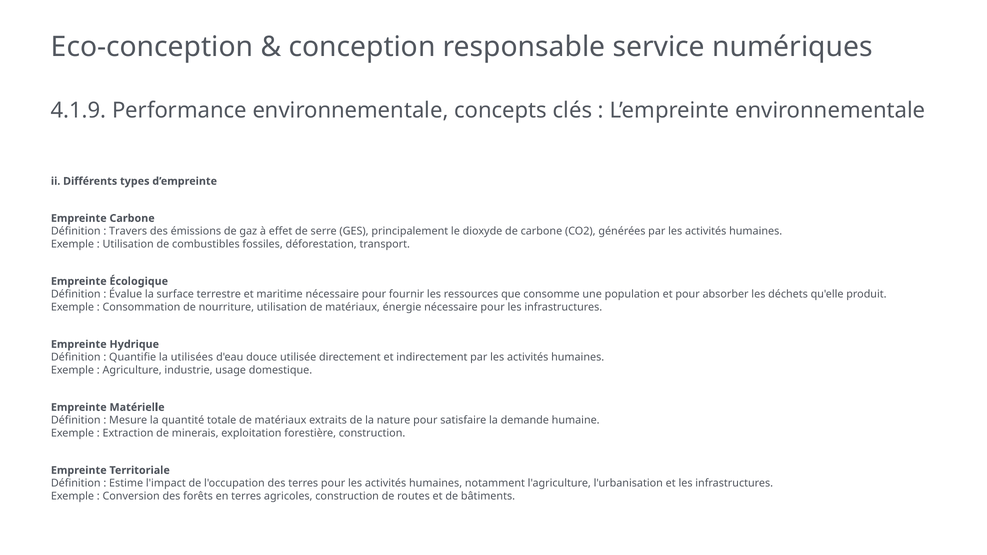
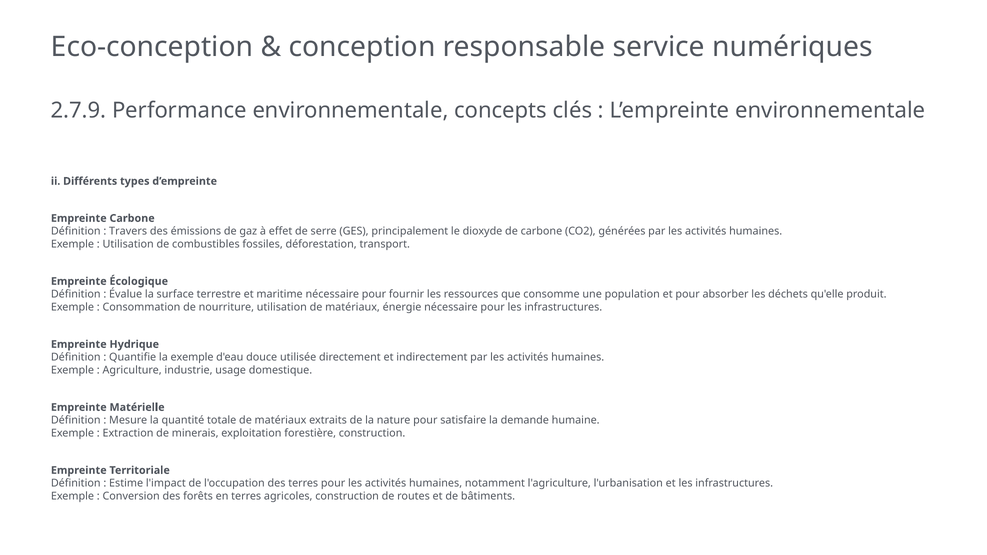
4.1.9: 4.1.9 -> 2.7.9 (79, 111)
la utilisées: utilisées -> exemple (192, 357)
